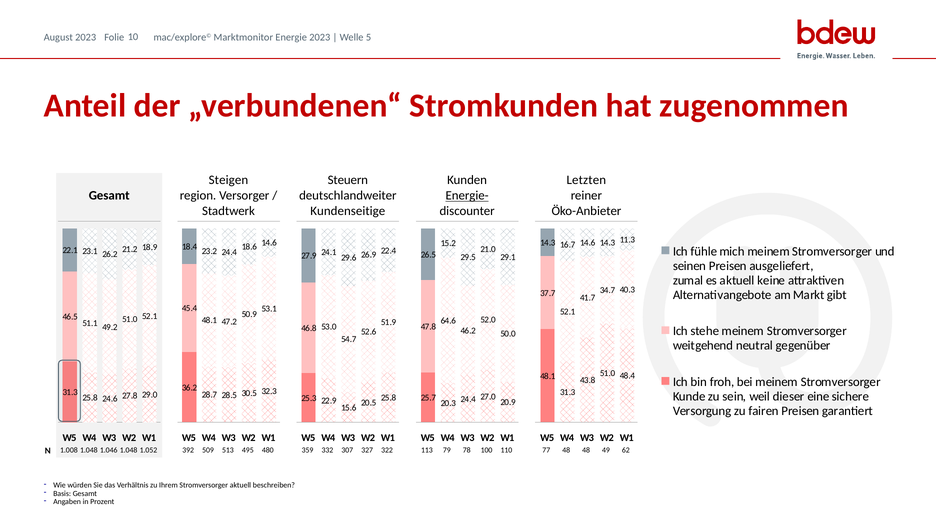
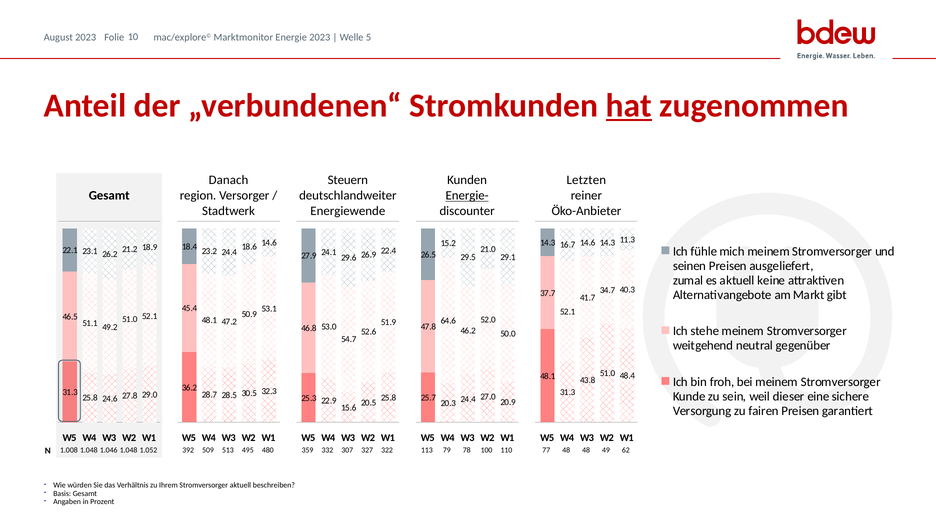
hat underline: none -> present (629, 106)
Steigen: Steigen -> Danach (228, 180)
Kundenseitige: Kundenseitige -> Energiewende (348, 211)
